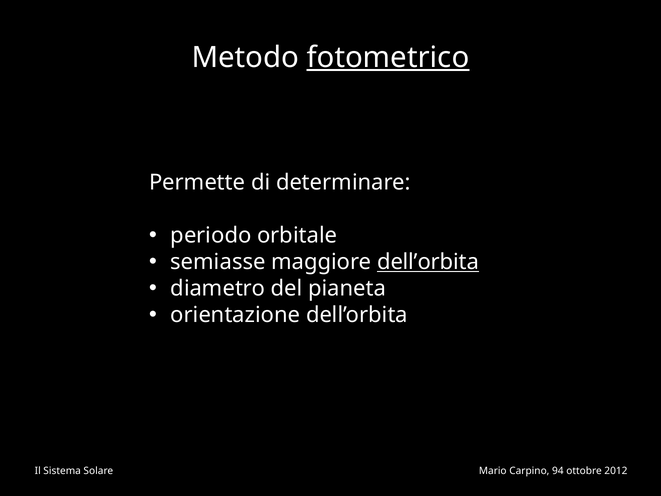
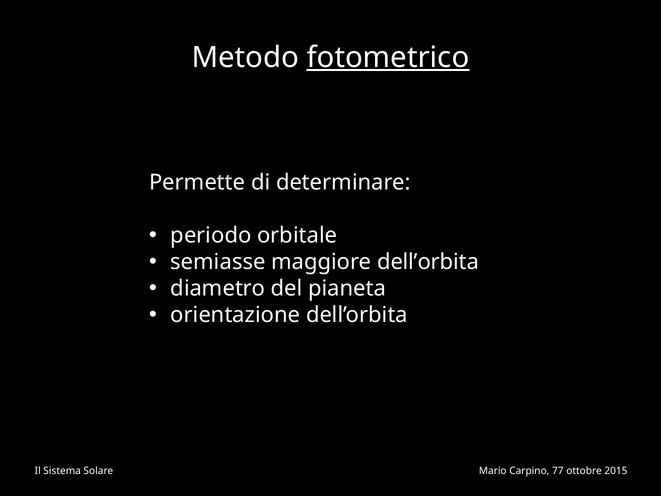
dell’orbita underline: present -> none (428, 262)
94: 94 -> 77 (558, 471)
2012: 2012 -> 2015 (616, 471)
